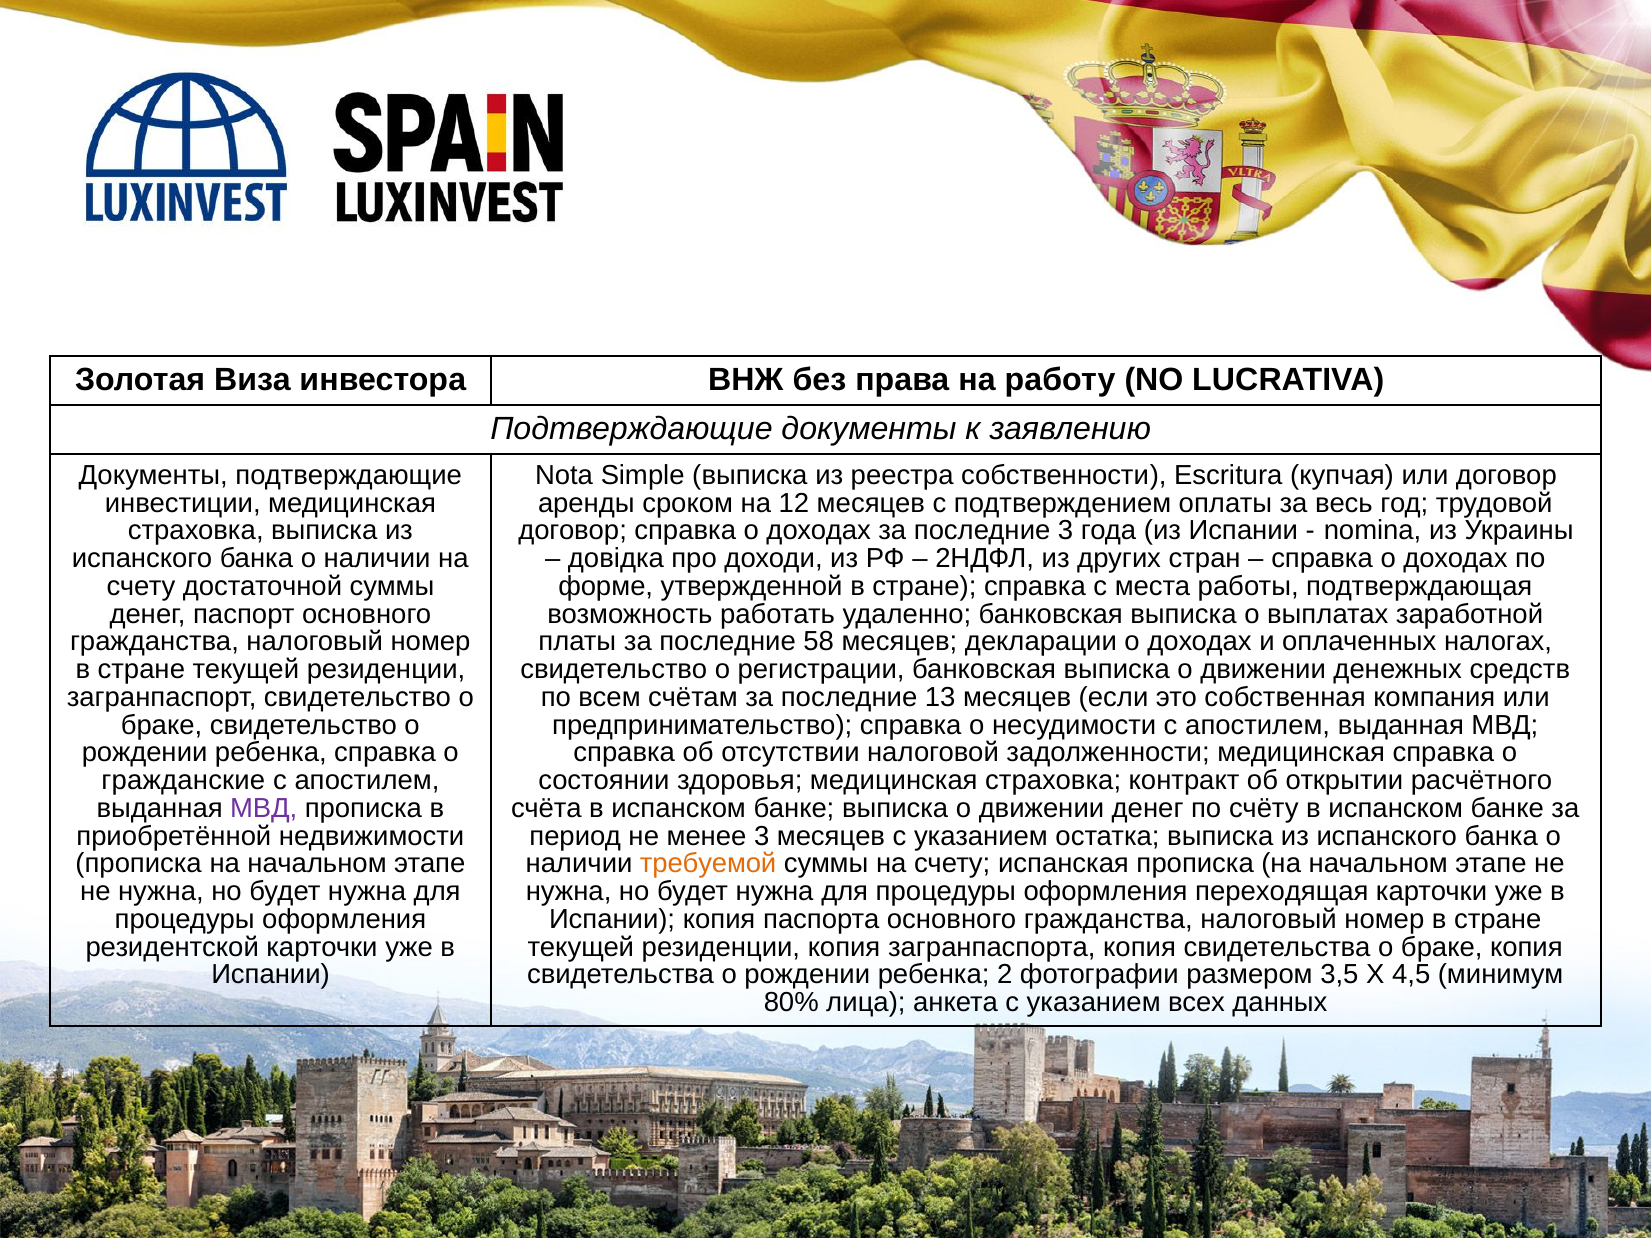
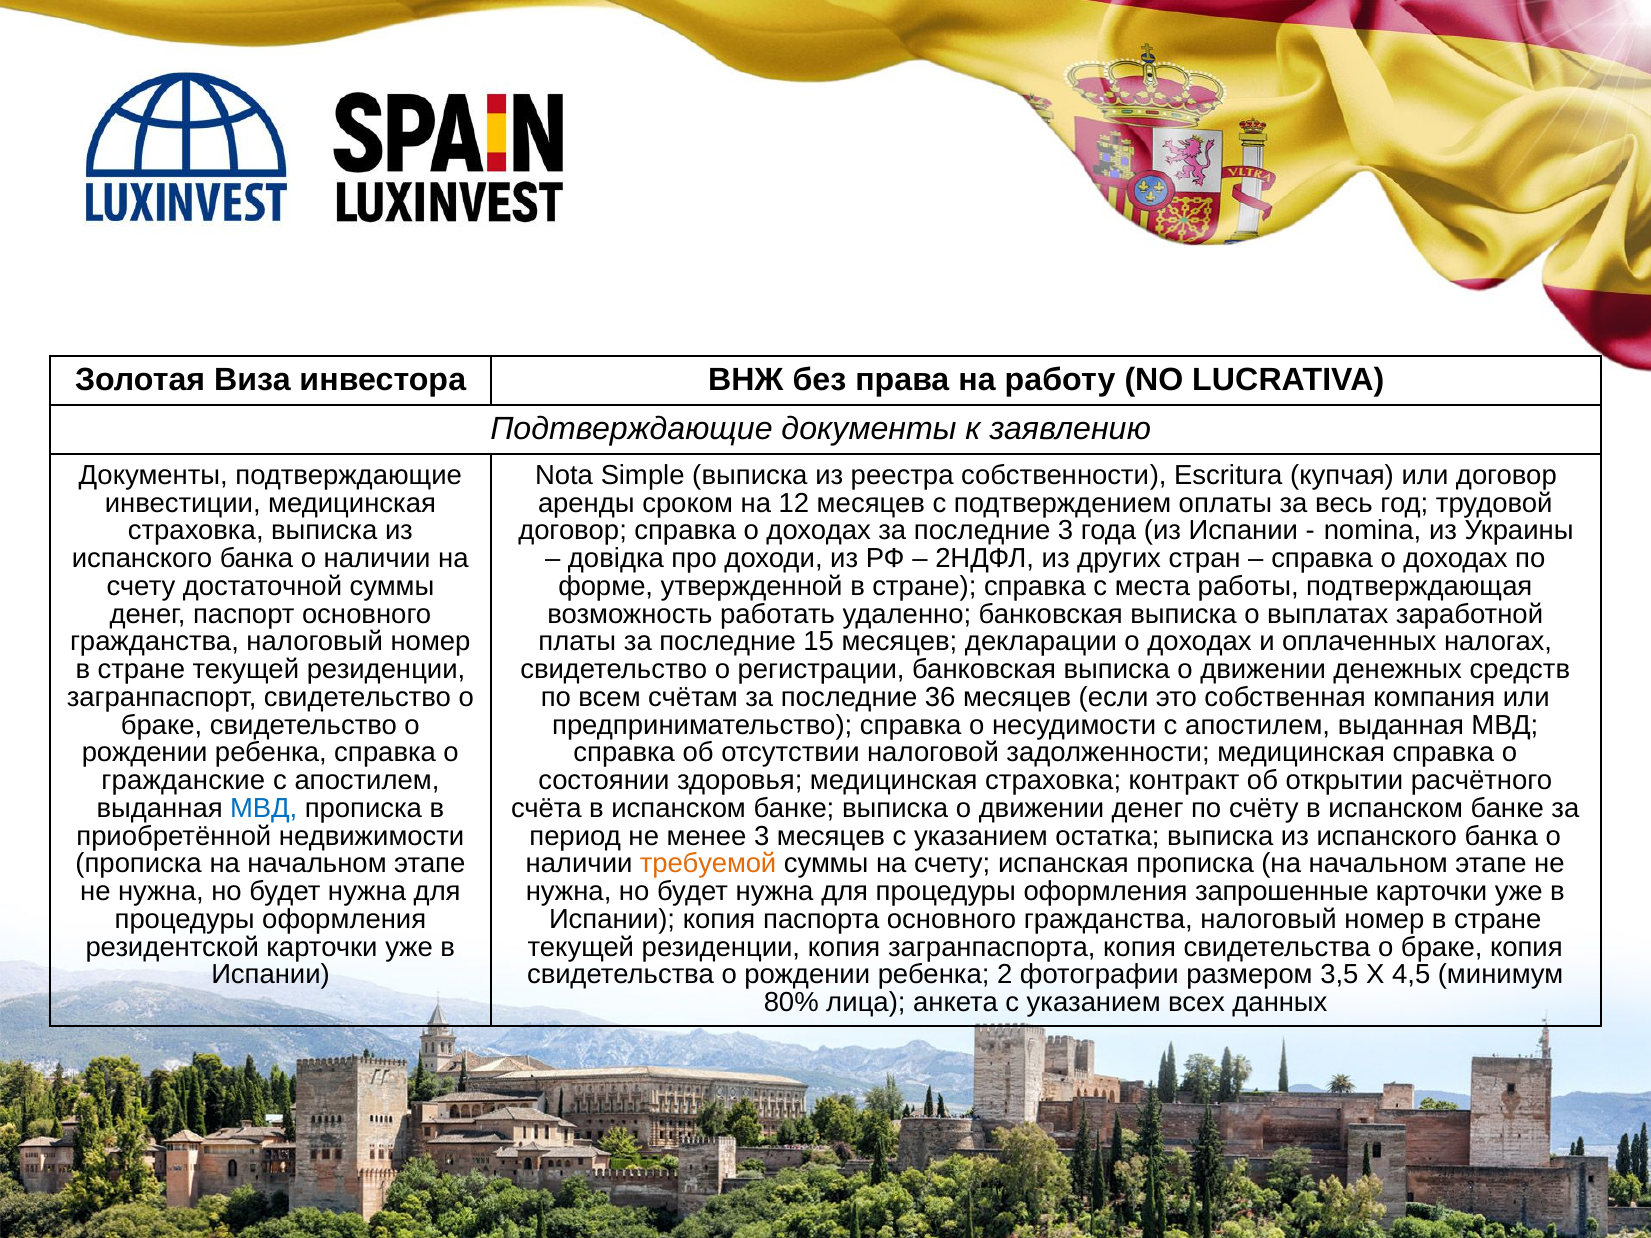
58: 58 -> 15 (819, 642)
13: 13 -> 36 (940, 698)
МВД colour: purple -> blue (264, 809)
переходящая: переходящая -> запрошенные (1282, 892)
